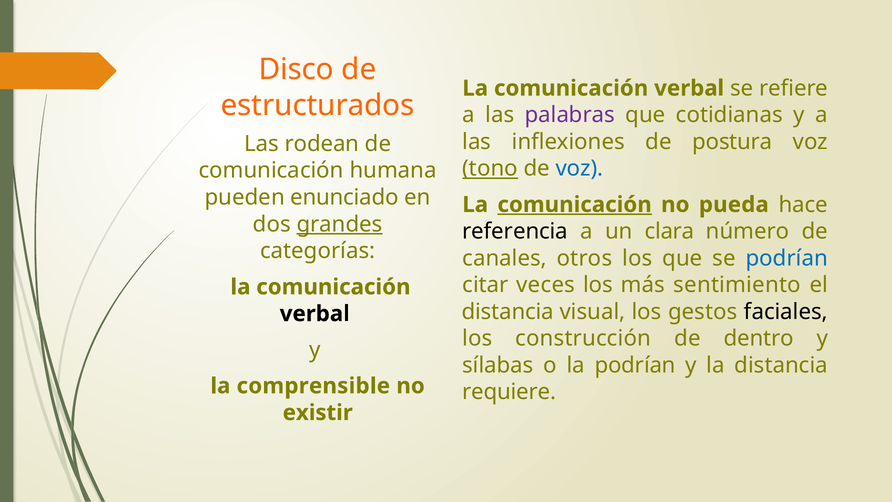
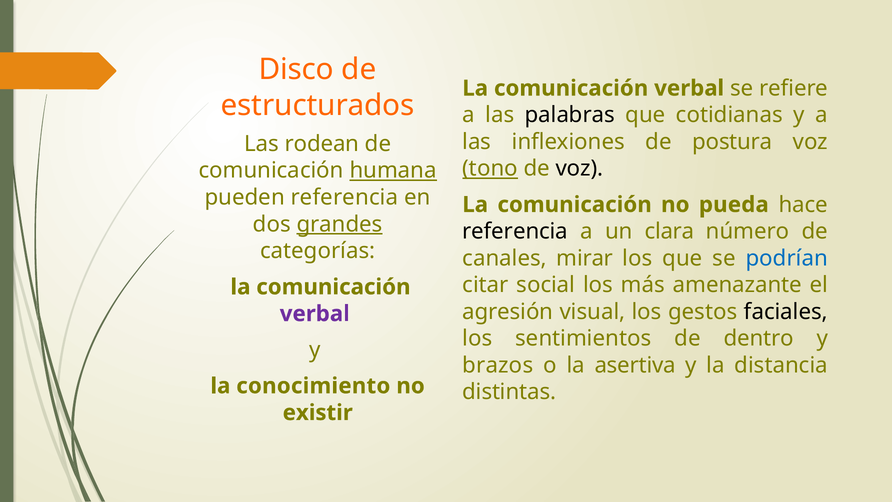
palabras colour: purple -> black (570, 115)
voz colour: blue -> black (580, 168)
humana underline: none -> present (393, 171)
pueden enunciado: enunciado -> referencia (344, 197)
comunicación underline: present -> none (575, 205)
otros: otros -> mirar (585, 258)
veces: veces -> social (546, 285)
sentimiento: sentimiento -> amenazante (737, 285)
distancia: distancia -> agresión (508, 312)
verbal colour: black -> purple (315, 314)
construcción: construcción -> sentimientos (583, 338)
sílabas: sílabas -> brazos (498, 365)
la podrían: podrían -> asertiva (635, 365)
comprensible: comprensible -> conocimiento (313, 386)
requiere: requiere -> distintas (509, 392)
